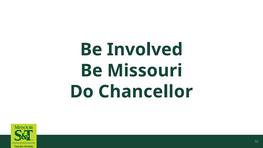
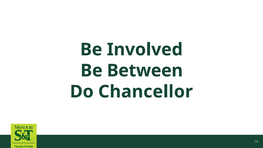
Missouri: Missouri -> Between (145, 71)
